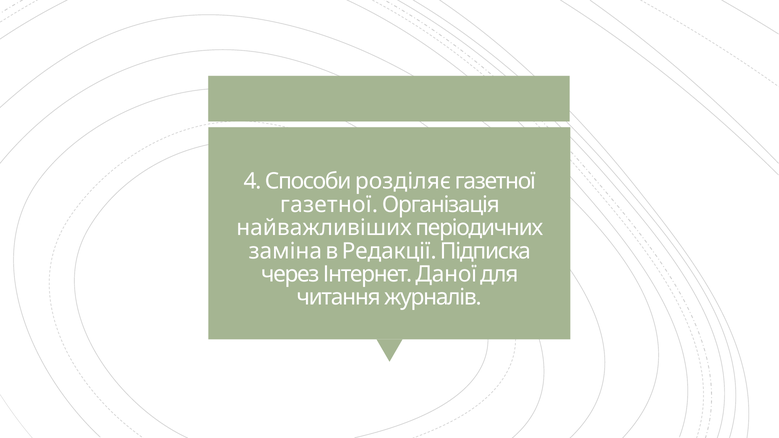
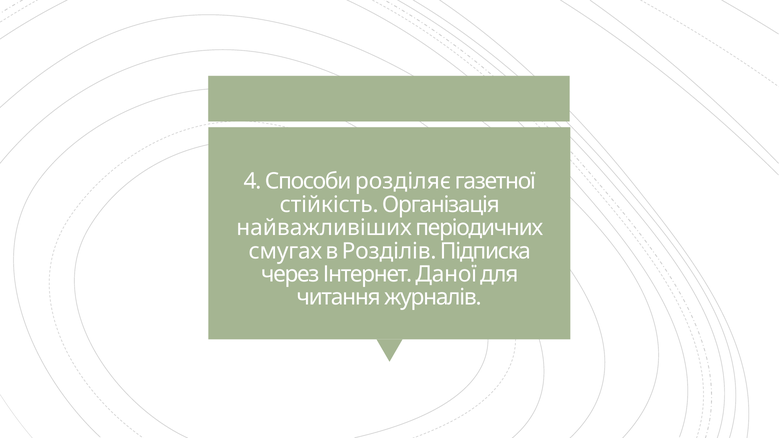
газетної: газетної -> стійкість (329, 205)
заміна: заміна -> смугах (285, 251)
Редакції: Редакції -> Розділів (389, 251)
